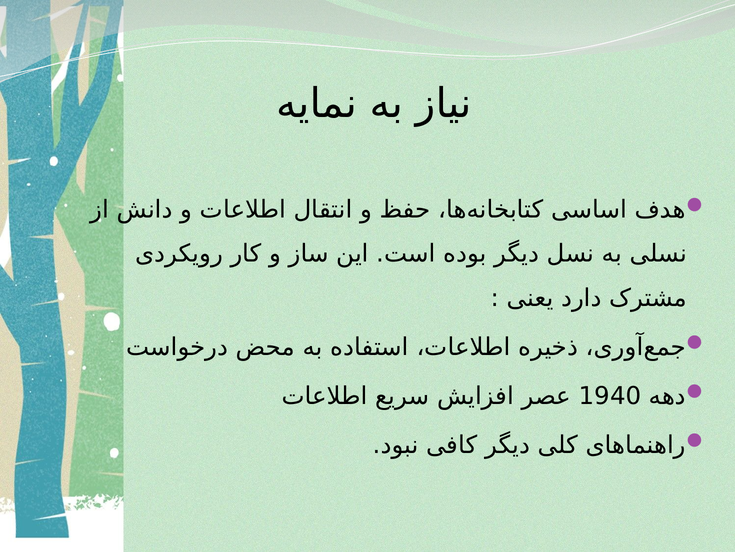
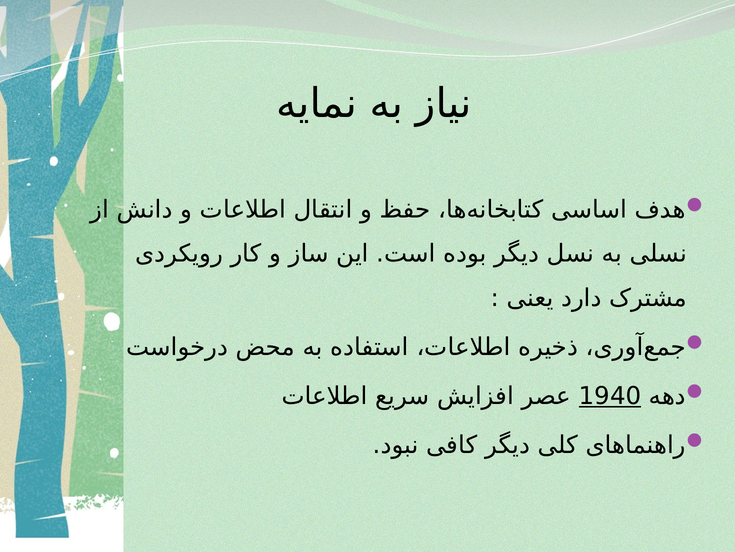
1940 underline: none -> present (610, 396)
